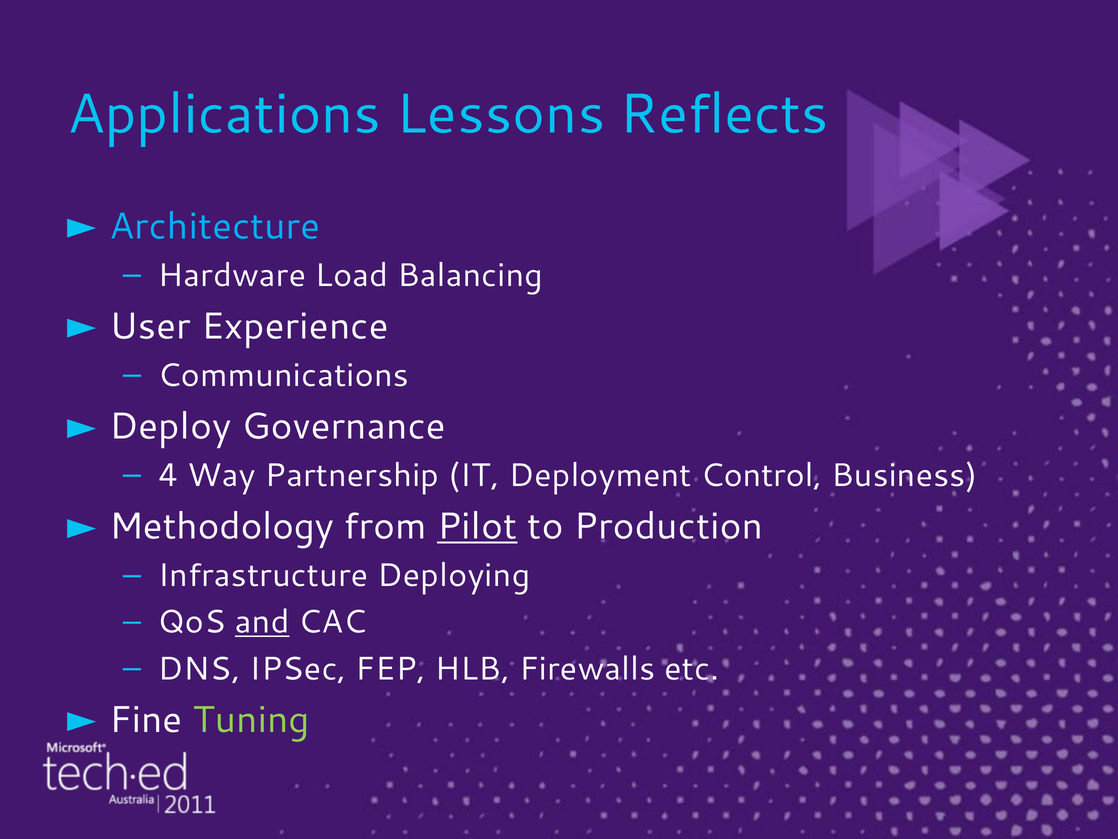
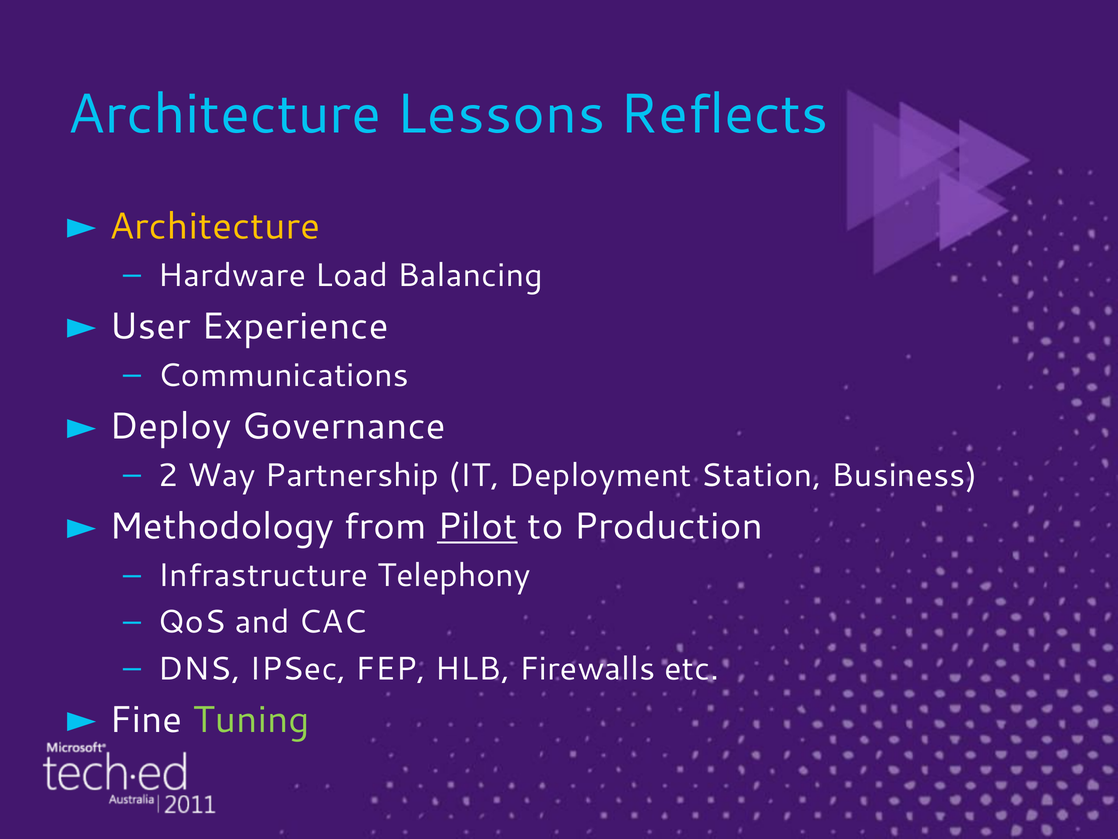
Applications: Applications -> Architecture (224, 114)
Architecture colour: light blue -> yellow (215, 226)
4: 4 -> 2 (168, 475)
Control: Control -> Station (761, 475)
Deploying: Deploying -> Telephony (454, 575)
and underline: present -> none (262, 622)
